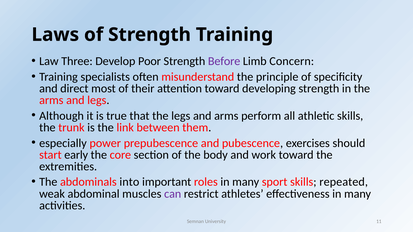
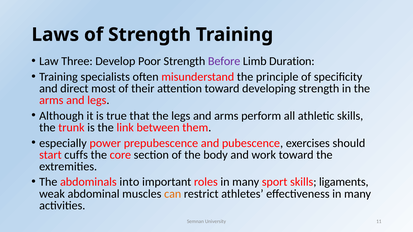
Concern: Concern -> Duration (292, 61)
early: early -> cuffs (76, 155)
repeated: repeated -> ligaments (344, 182)
can colour: purple -> orange (173, 194)
